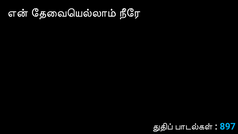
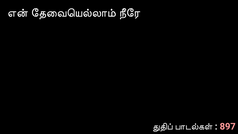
897 colour: light blue -> pink (228, 126)
